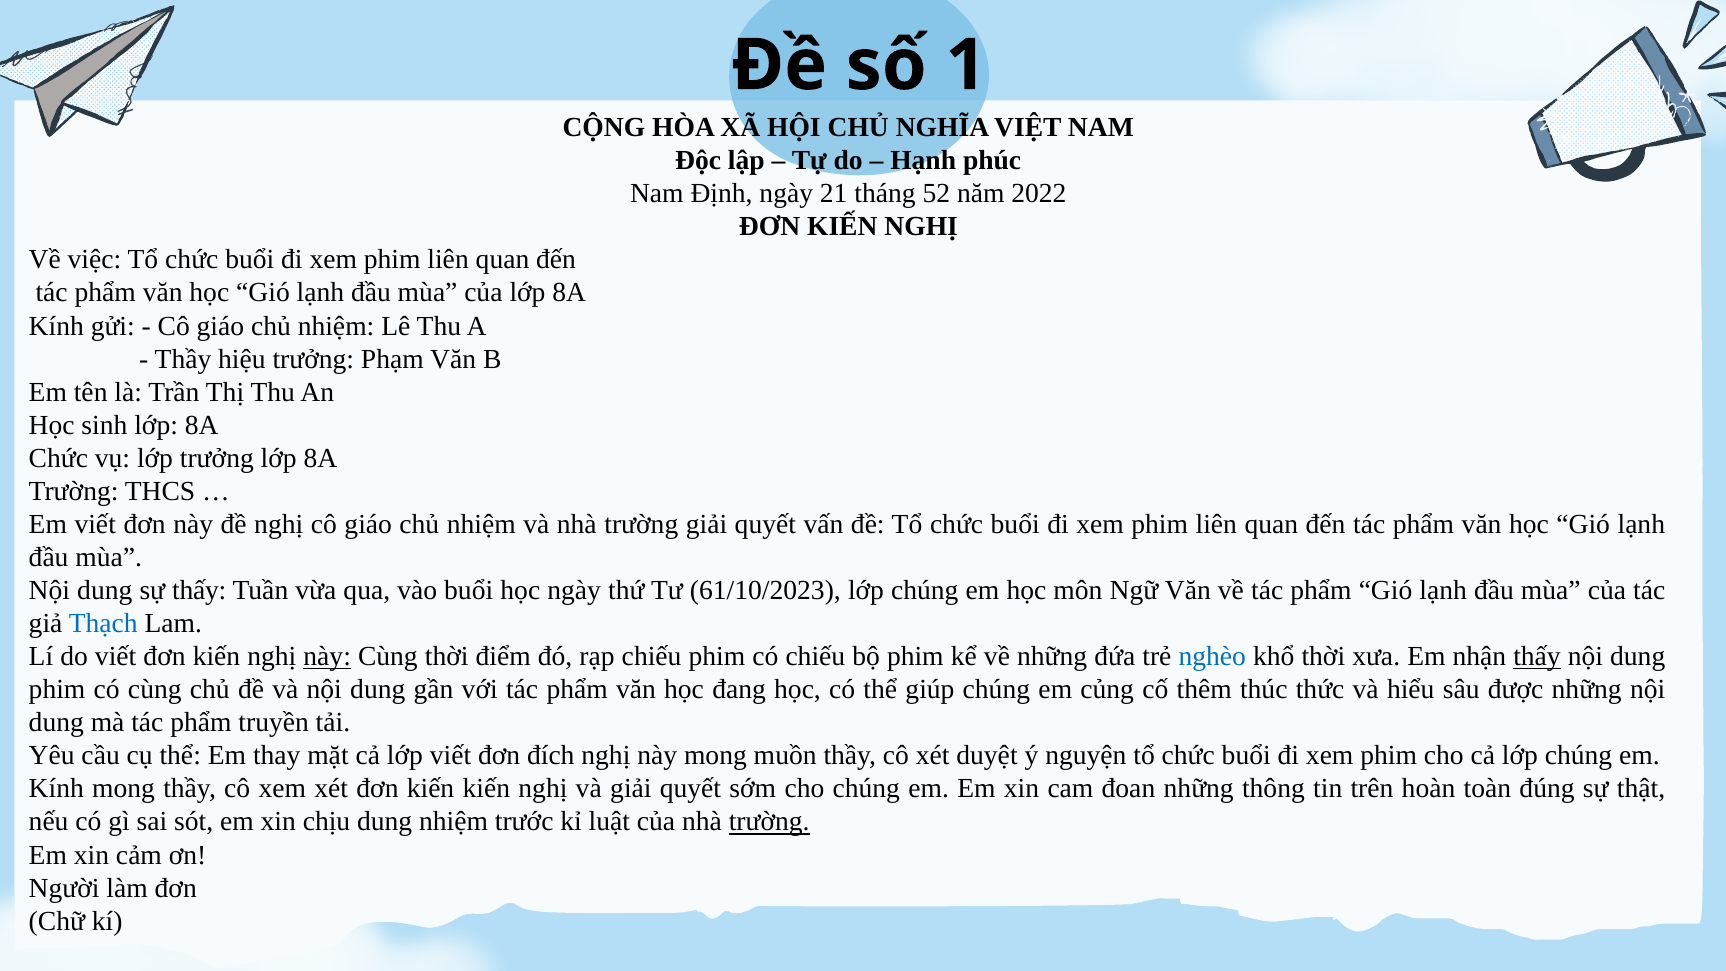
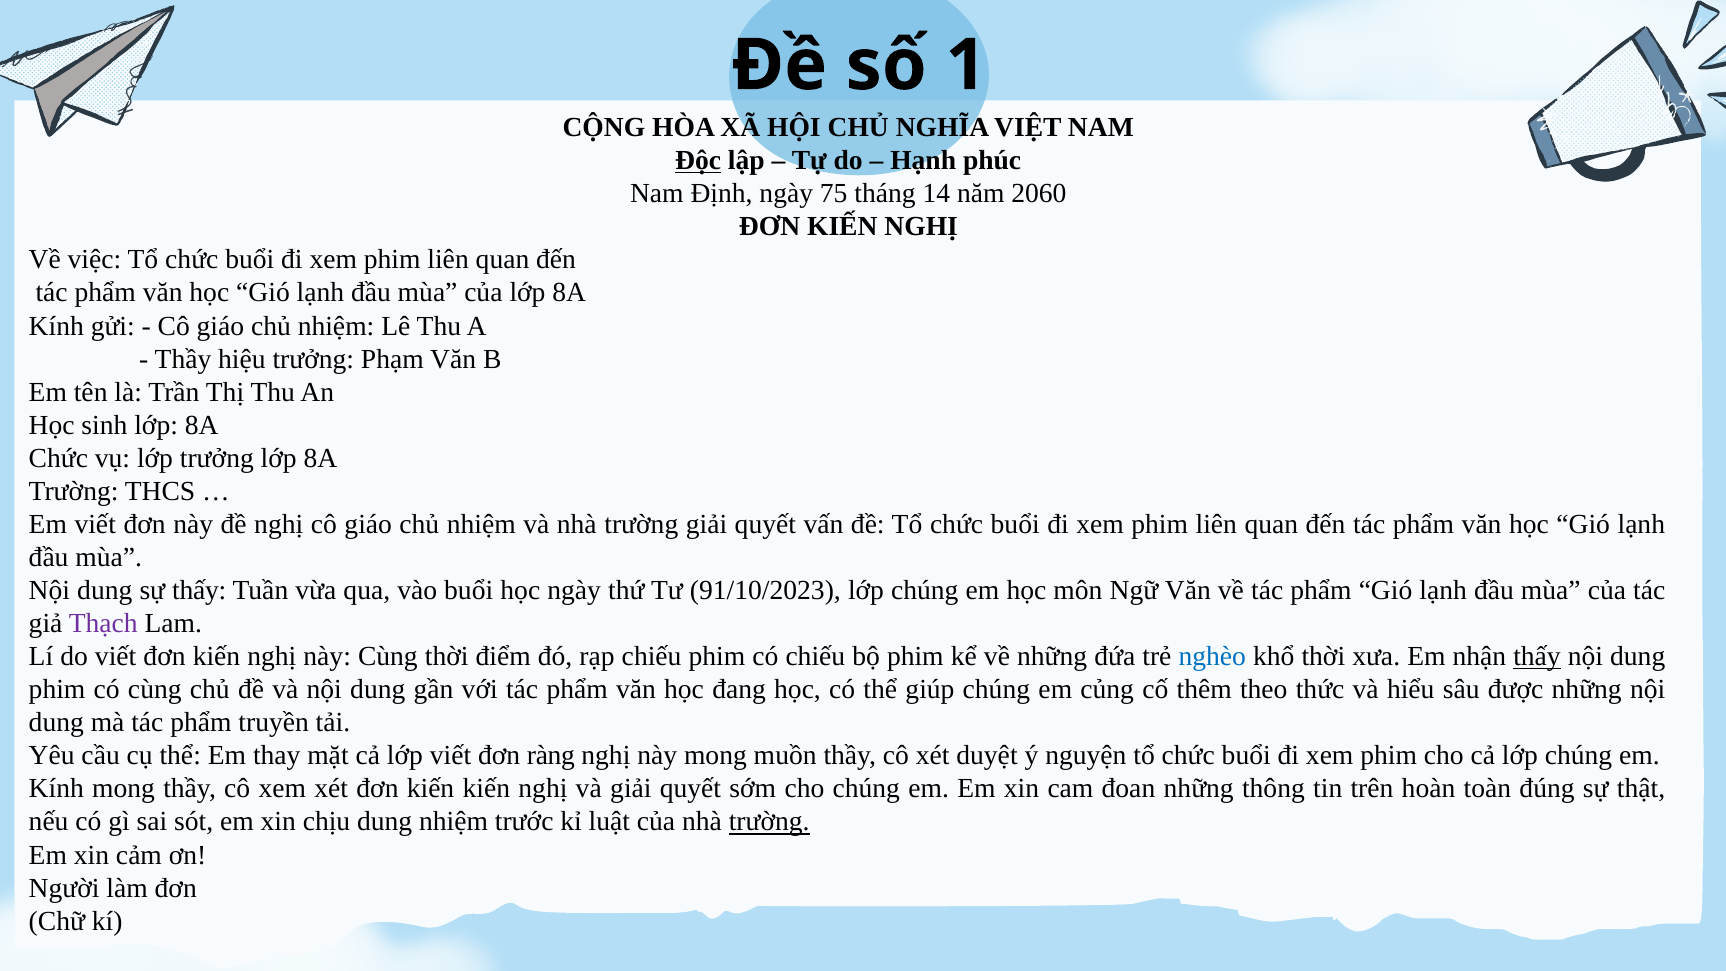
Độc underline: none -> present (698, 161)
21: 21 -> 75 (834, 194)
52: 52 -> 14 (936, 194)
2022: 2022 -> 2060 (1039, 194)
61/10/2023: 61/10/2023 -> 91/10/2023 (765, 590)
Thạch colour: blue -> purple (103, 623)
này underline: present -> none (327, 657)
thúc: thúc -> theo (1264, 690)
đích: đích -> ràng (551, 756)
